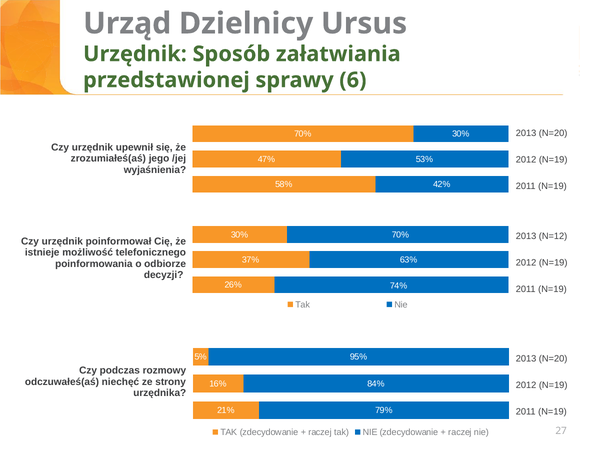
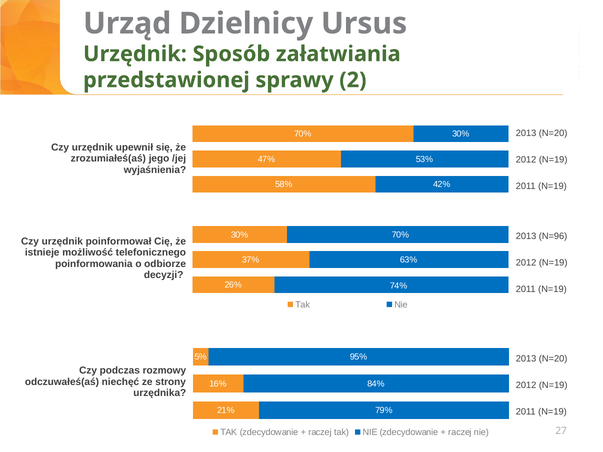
6: 6 -> 2 (353, 80)
N=12: N=12 -> N=96 (553, 237)
